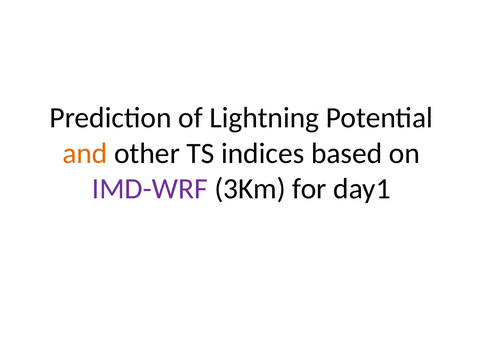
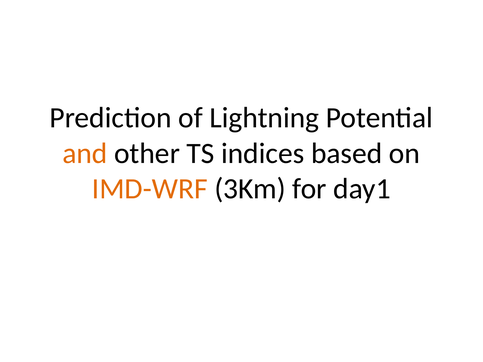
IMD-WRF colour: purple -> orange (150, 189)
